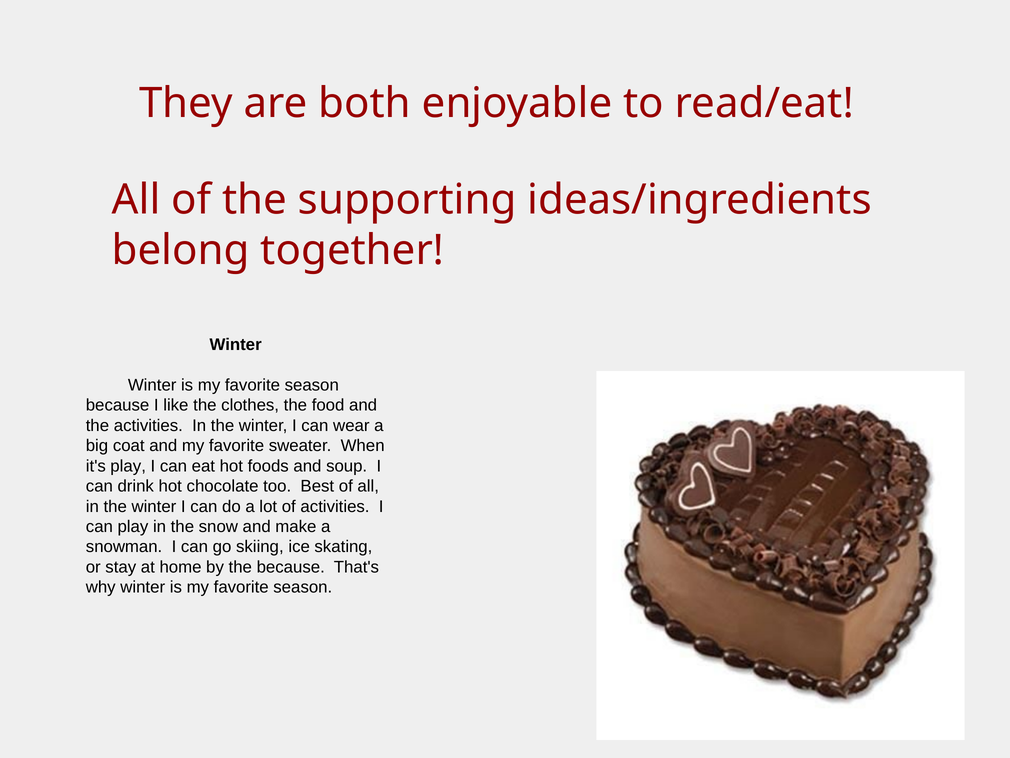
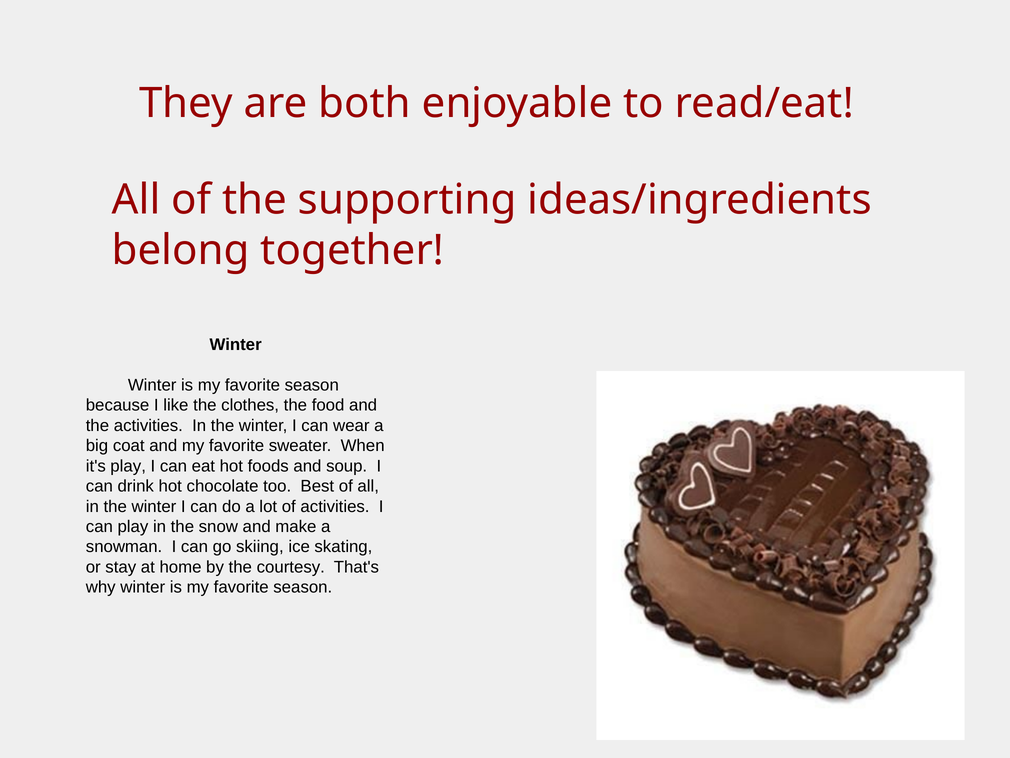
the because: because -> courtesy (291, 567)
